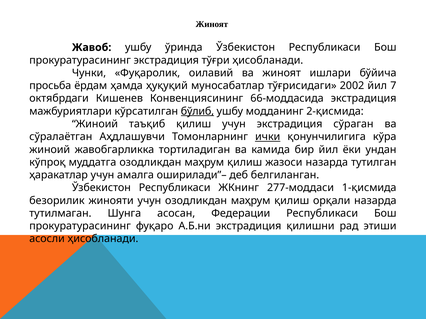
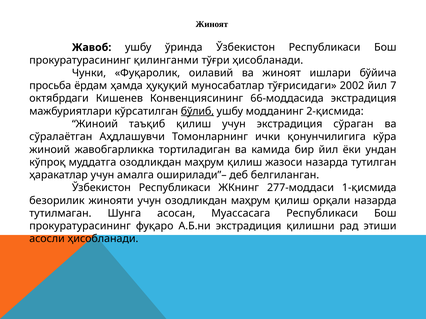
прокуратурасининг экстрадиция: экстрадиция -> қилинганми (166, 60)
ички underline: present -> none (268, 137)
Федерации: Федерации -> Муассасага (241, 214)
